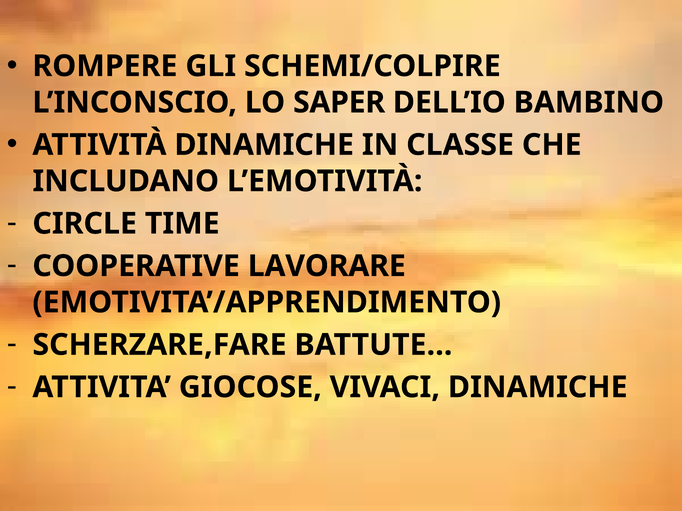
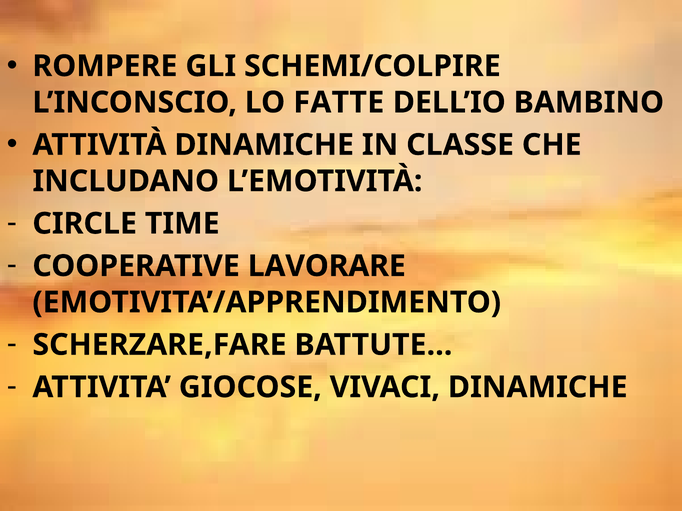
SAPER: SAPER -> FATTE (339, 103)
